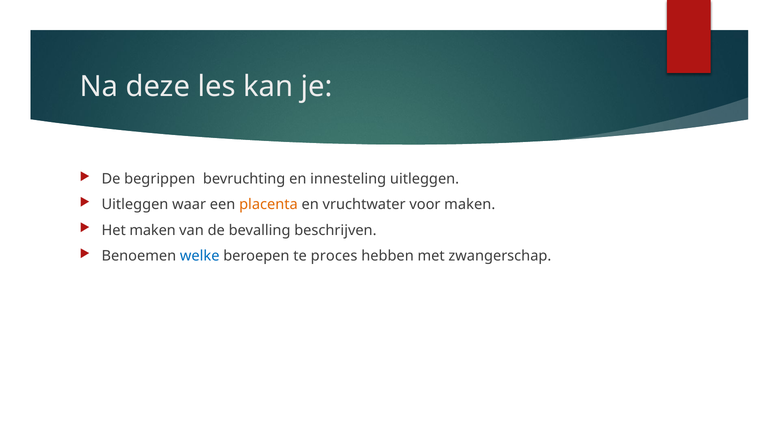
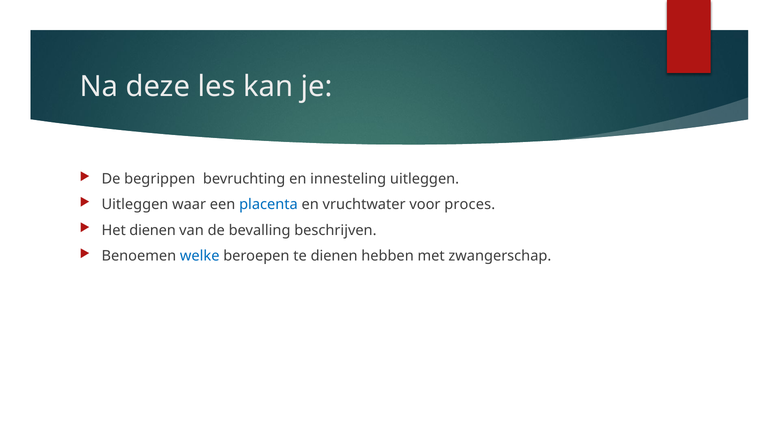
placenta colour: orange -> blue (268, 205)
voor maken: maken -> proces (470, 205)
Het maken: maken -> dienen (153, 230)
te proces: proces -> dienen (334, 256)
